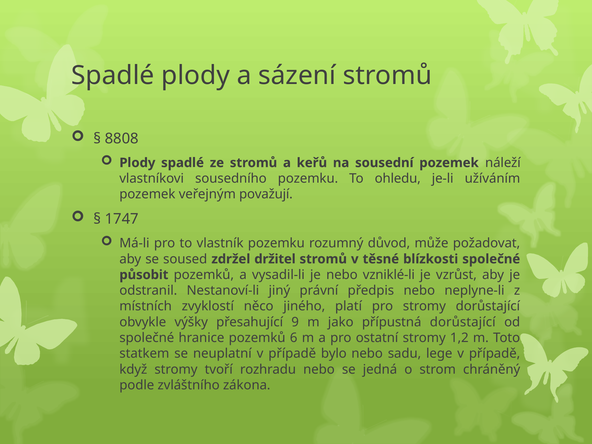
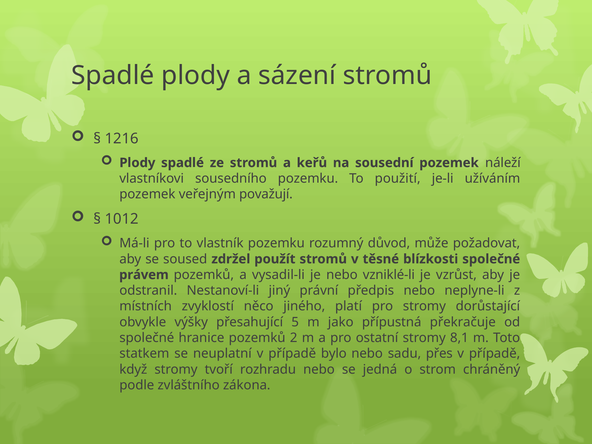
8808: 8808 -> 1216 (122, 139)
ohledu: ohledu -> použití (398, 179)
1747: 1747 -> 1012 (122, 219)
držitel: držitel -> použít (275, 259)
působit: působit -> právem (144, 275)
9: 9 -> 5 (295, 322)
přípustná dorůstající: dorůstající -> překračuje (463, 322)
6: 6 -> 2 (294, 338)
1,2: 1,2 -> 8,1 (459, 338)
lege: lege -> přes (439, 354)
